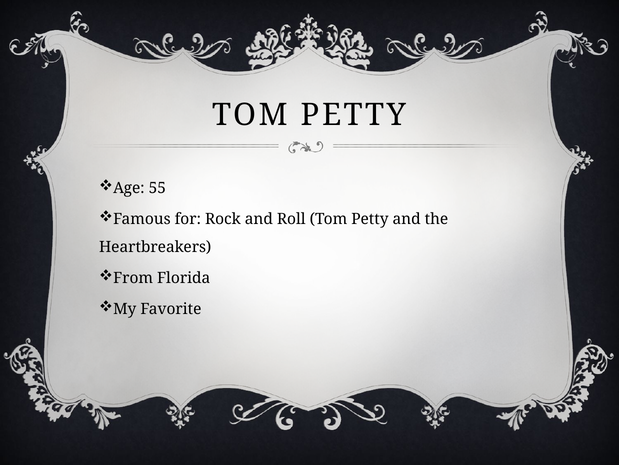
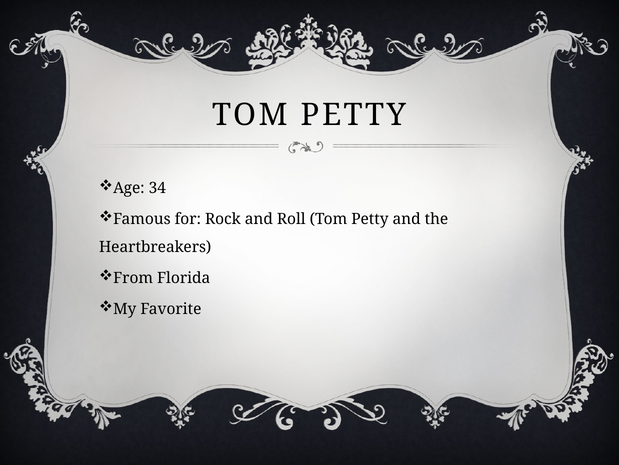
55: 55 -> 34 (157, 188)
